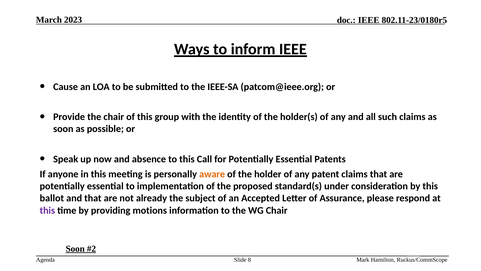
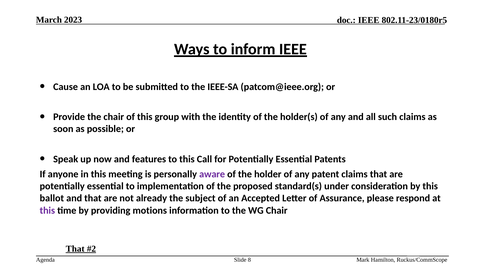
absence: absence -> features (149, 159)
aware colour: orange -> purple (212, 174)
Soon: Soon -> That (75, 248)
